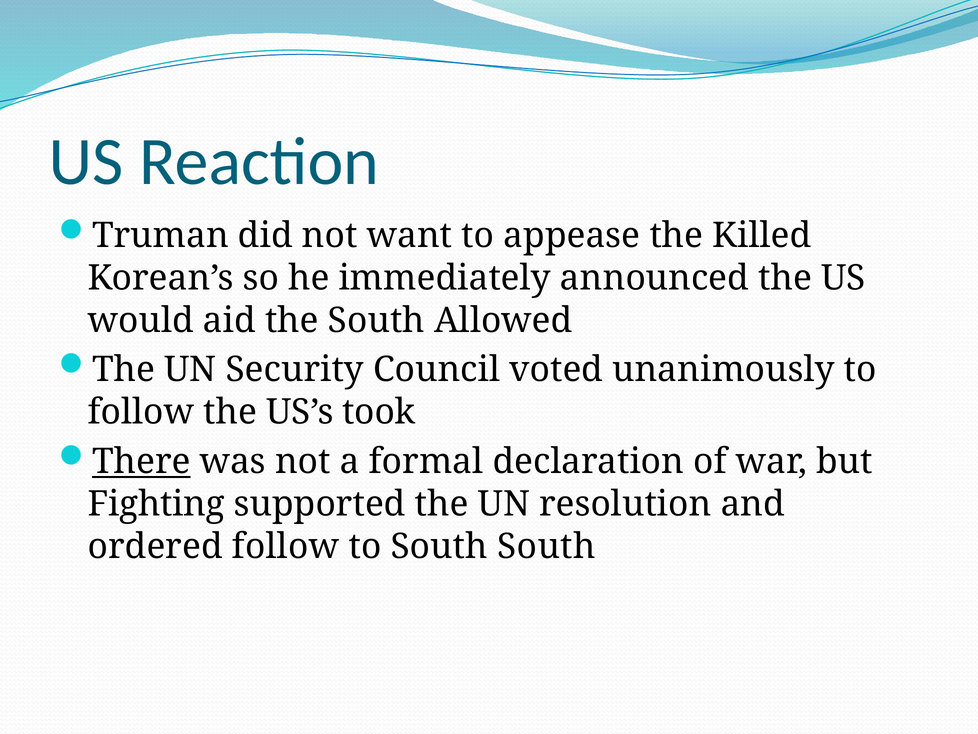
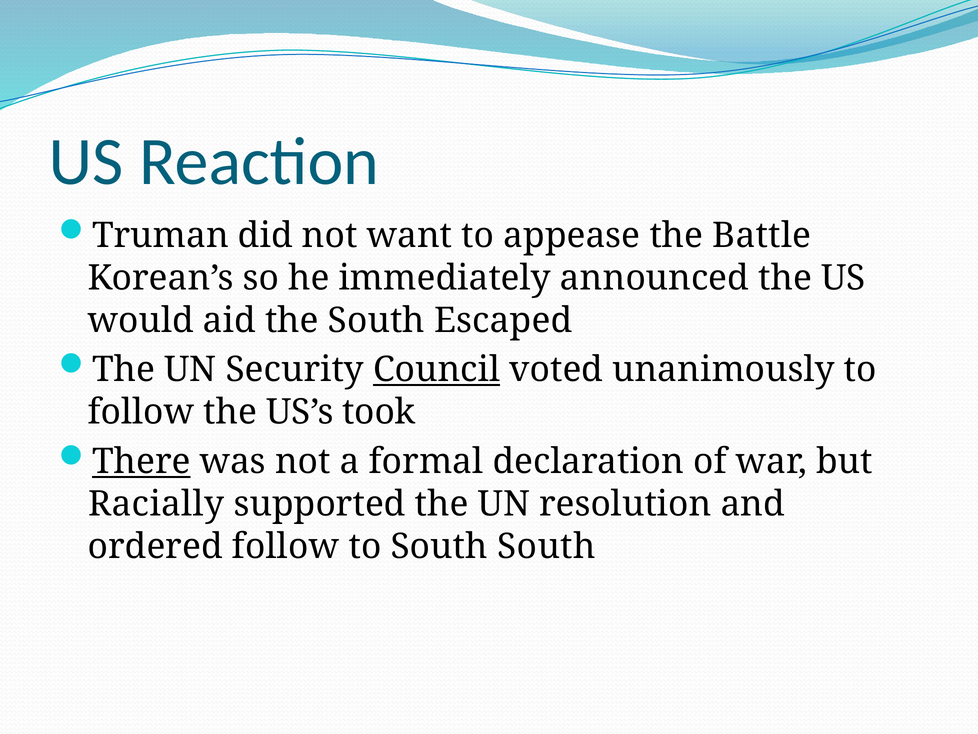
Killed: Killed -> Battle (762, 235)
Allowed: Allowed -> Escaped (503, 320)
Council underline: none -> present (437, 370)
Fighting: Fighting -> Racially (156, 504)
